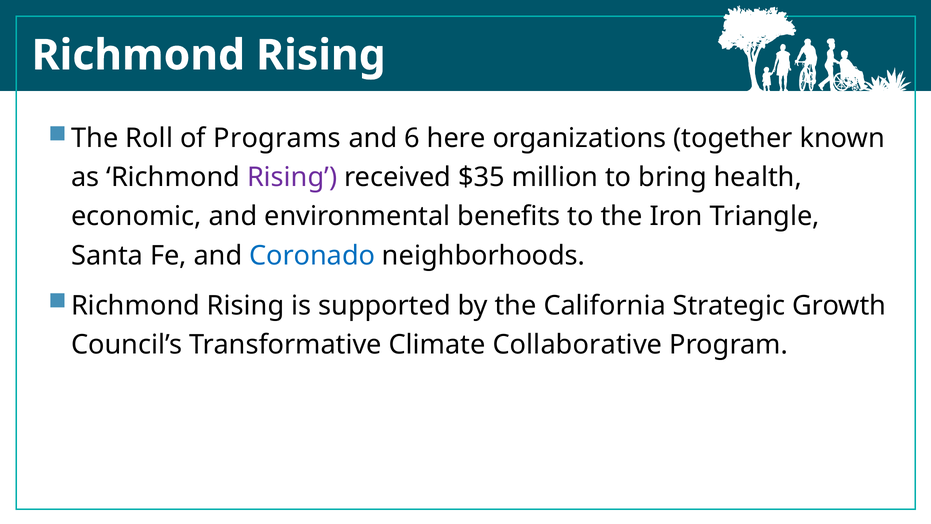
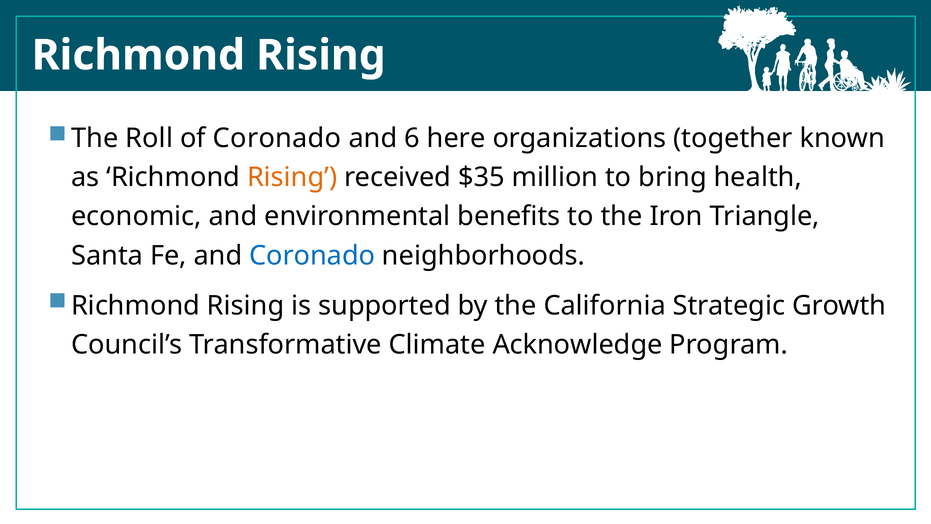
of Programs: Programs -> Coronado (277, 138)
Rising colour: purple -> orange (292, 177)
Collaborative: Collaborative -> Acknowledge (577, 345)
